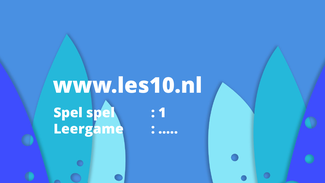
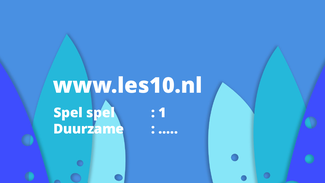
Leergame: Leergame -> Duurzame (89, 129)
